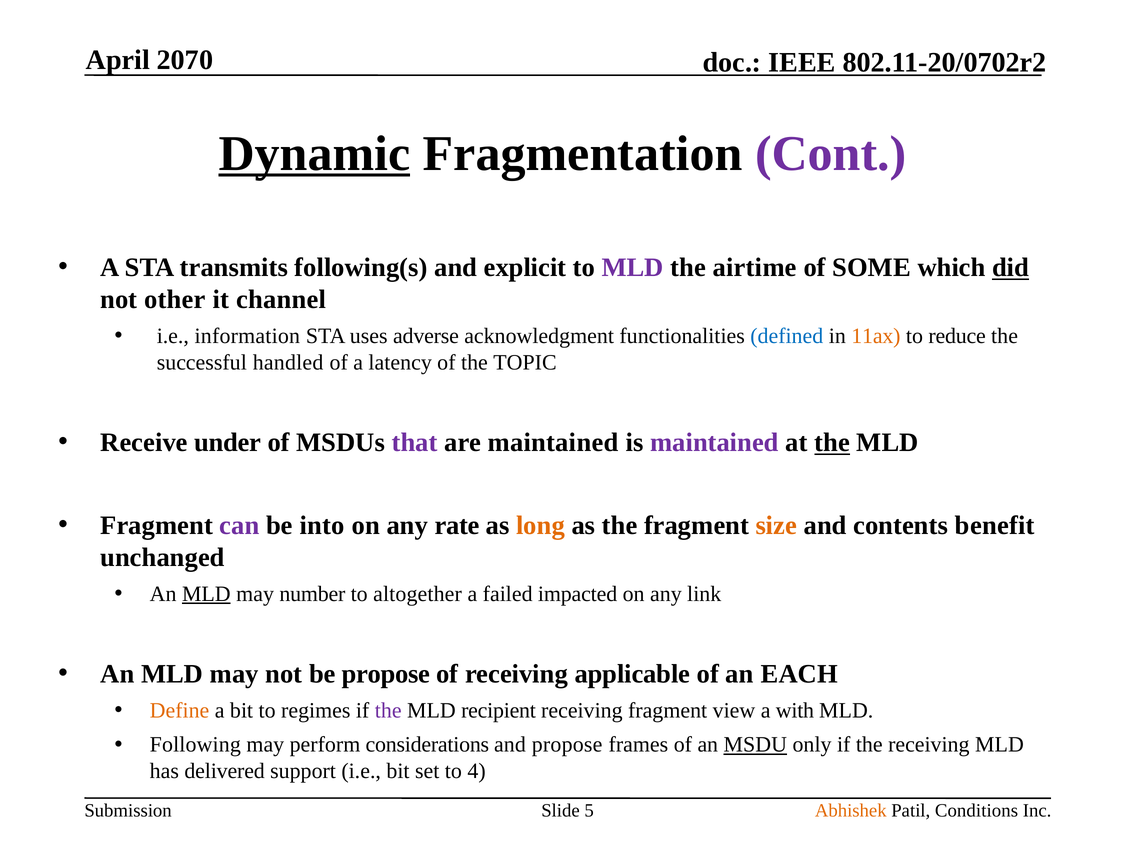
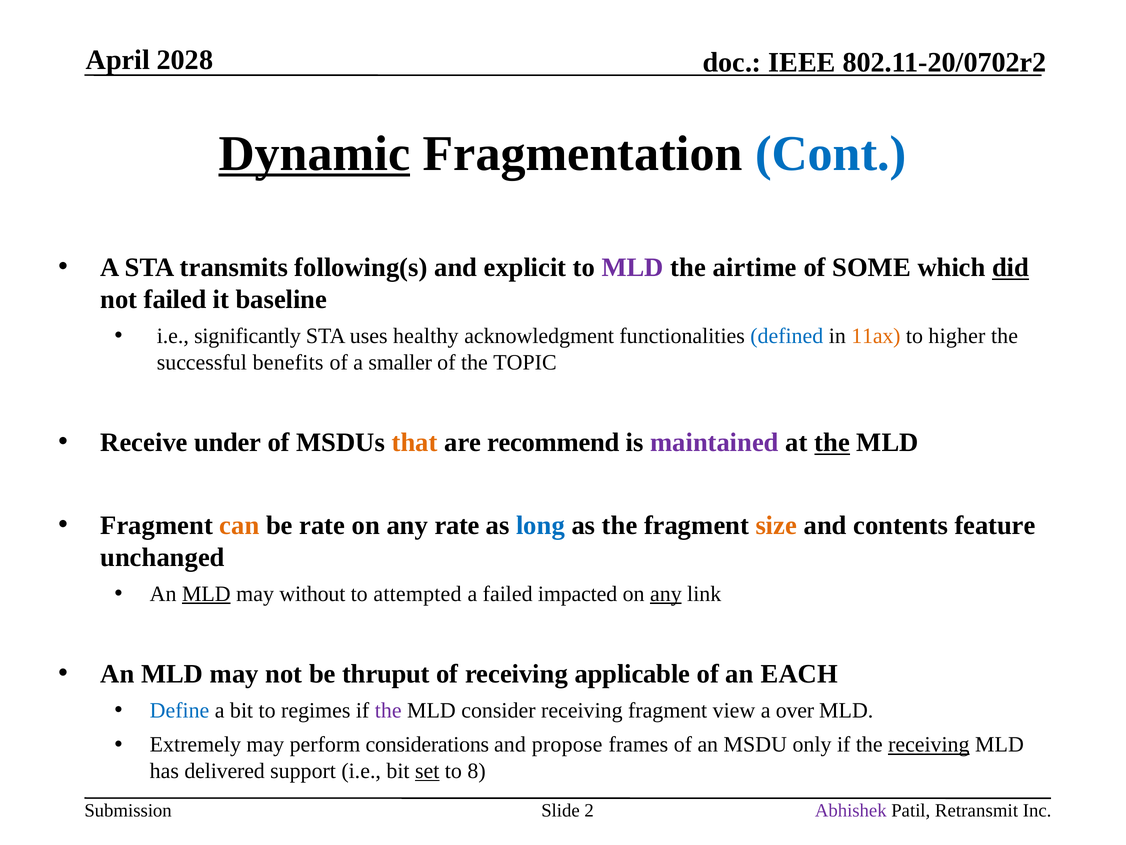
2070: 2070 -> 2028 (185, 60)
Cont colour: purple -> blue (831, 153)
not other: other -> failed (175, 299)
channel: channel -> baseline (281, 299)
information: information -> significantly (248, 336)
adverse: adverse -> healthy (426, 336)
reduce: reduce -> higher (957, 336)
handled: handled -> benefits (288, 362)
latency: latency -> smaller (400, 362)
that colour: purple -> orange (415, 442)
are maintained: maintained -> recommend (553, 442)
can colour: purple -> orange (239, 525)
be into: into -> rate (322, 525)
long colour: orange -> blue (540, 525)
benefit: benefit -> feature (995, 525)
number: number -> without (312, 593)
altogether: altogether -> attempted (417, 593)
any underline: none -> present (666, 593)
be propose: propose -> thruput (386, 674)
Define colour: orange -> blue (180, 710)
recipient: recipient -> consider (498, 710)
with: with -> over (795, 710)
Following: Following -> Extremely (195, 744)
MSDU underline: present -> none (755, 744)
receiving underline: none -> present (929, 744)
set underline: none -> present (427, 771)
4: 4 -> 8 (477, 771)
5: 5 -> 2 (589, 810)
Abhishek colour: orange -> purple (851, 810)
Conditions: Conditions -> Retransmit (977, 810)
